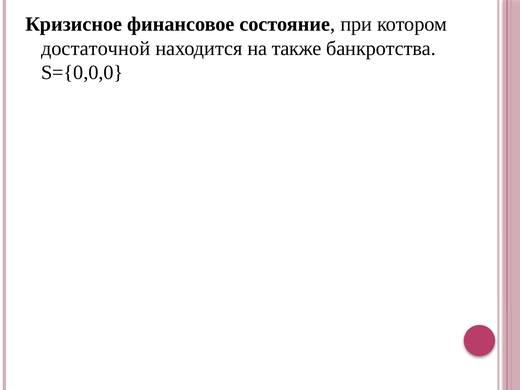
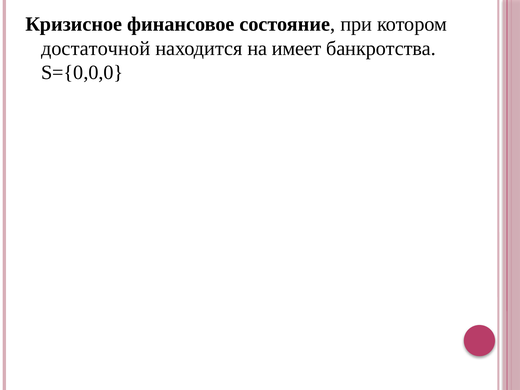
также: также -> имеет (297, 48)
